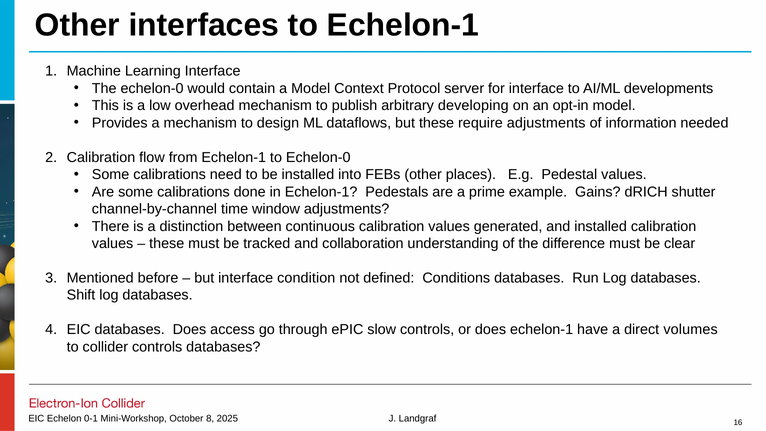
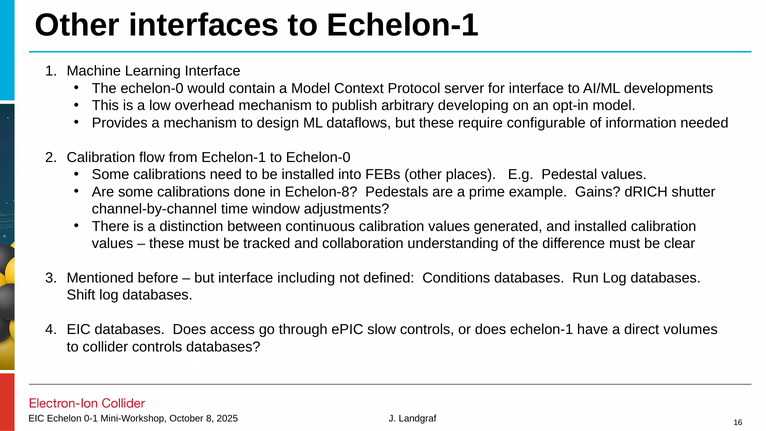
require adjustments: adjustments -> configurable (546, 123)
in Echelon-1: Echelon-1 -> Echelon-8 (321, 192)
condition: condition -> including (306, 278)
